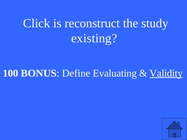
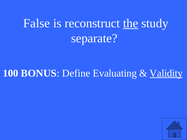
Click: Click -> False (37, 23)
the underline: none -> present (131, 23)
existing: existing -> separate (94, 38)
